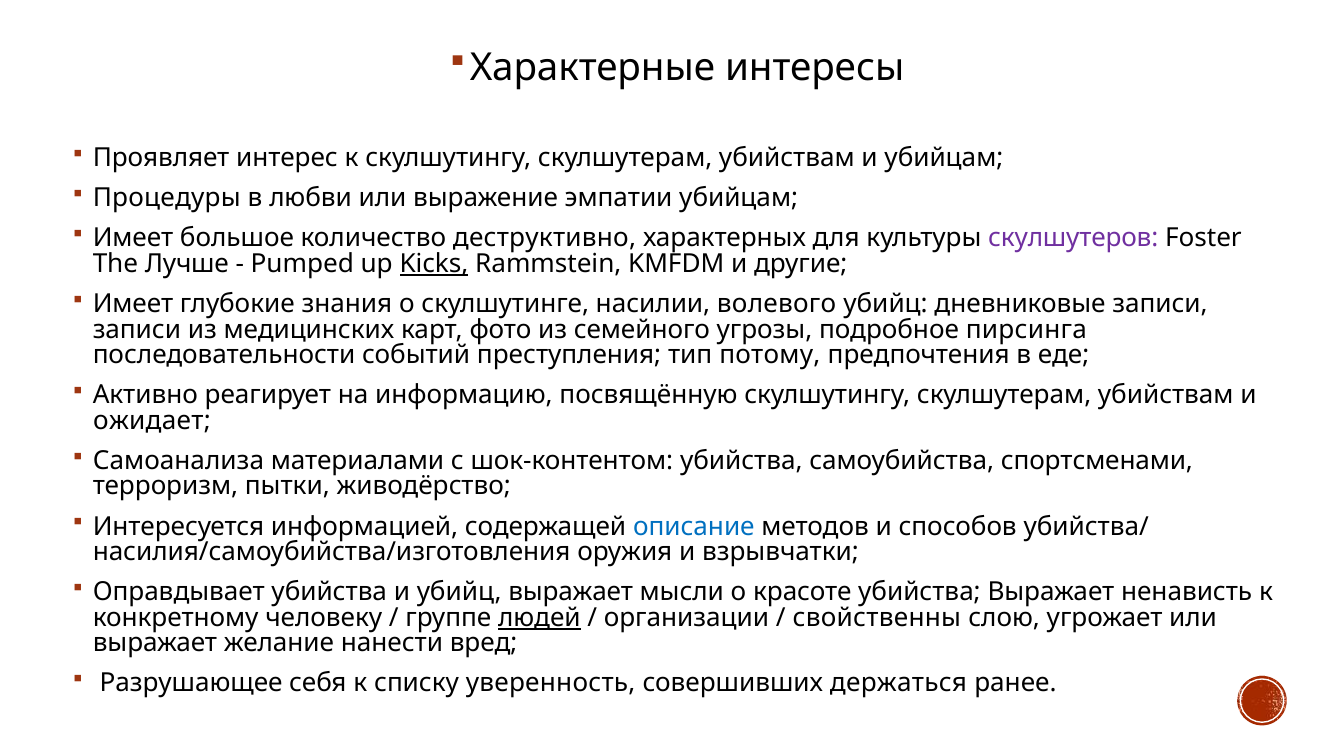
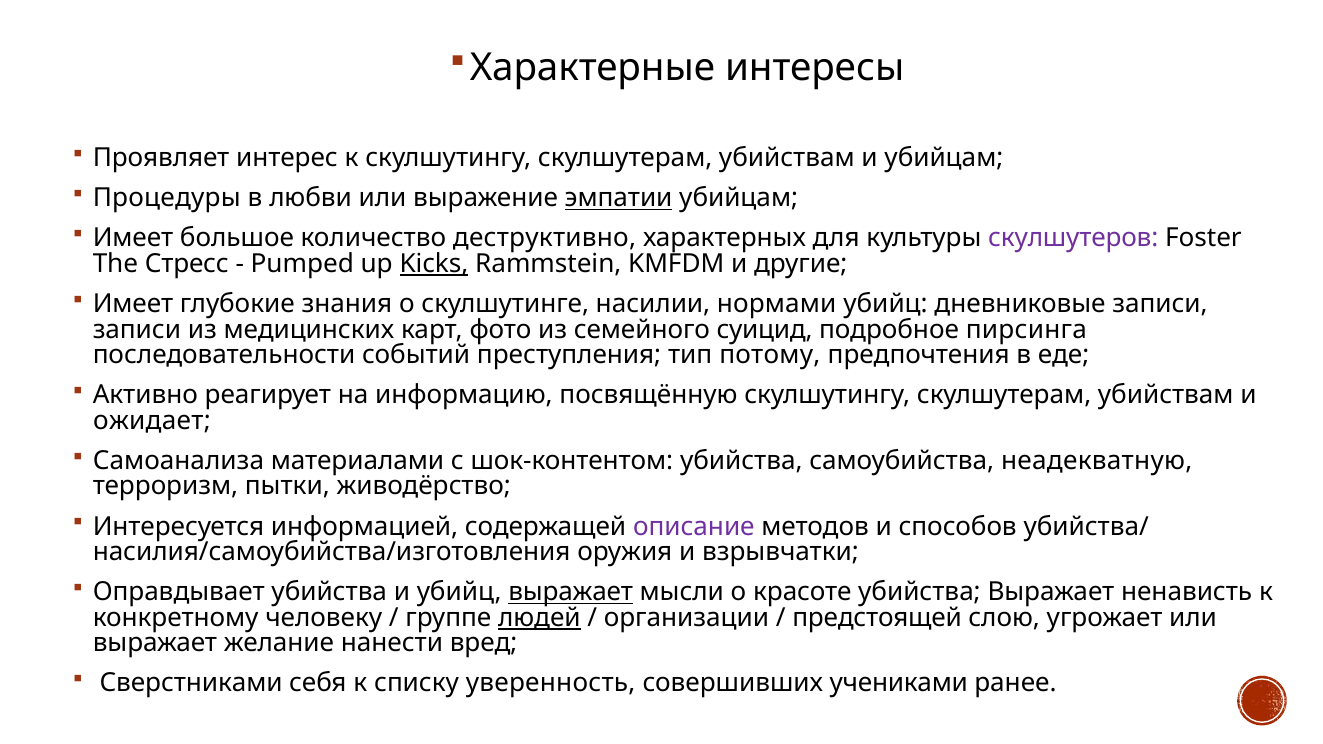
эмпатии underline: none -> present (619, 198)
Лучше: Лучше -> Стресс (187, 264)
волевого: волевого -> нормами (777, 304)
угрозы: угрозы -> суицид (765, 330)
спортсменами: спортсменами -> неадекватную (1097, 461)
описание colour: blue -> purple (694, 527)
выражает underline: none -> present (571, 592)
свойственны: свойственны -> предстоящей (877, 618)
Разрушающее: Разрушающее -> Сверстниками (191, 683)
держаться: держаться -> учениками (899, 683)
